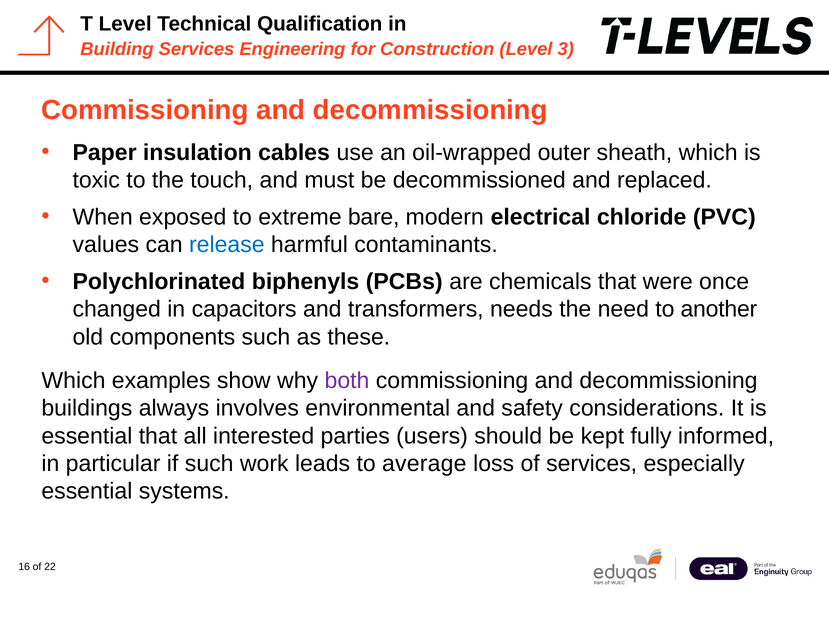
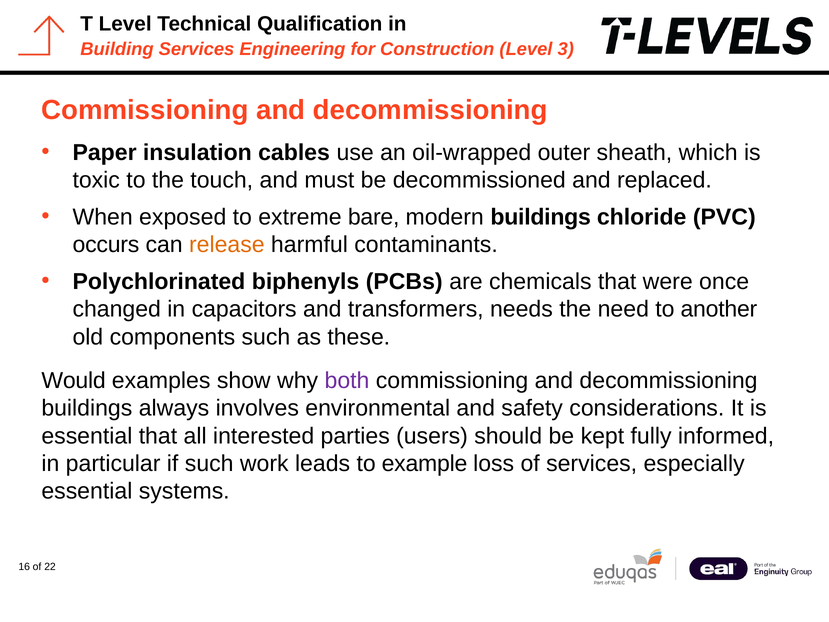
modern electrical: electrical -> buildings (541, 217)
values: values -> occurs (106, 245)
release colour: blue -> orange (227, 245)
Which: Which -> Would (74, 381)
average: average -> example (424, 463)
